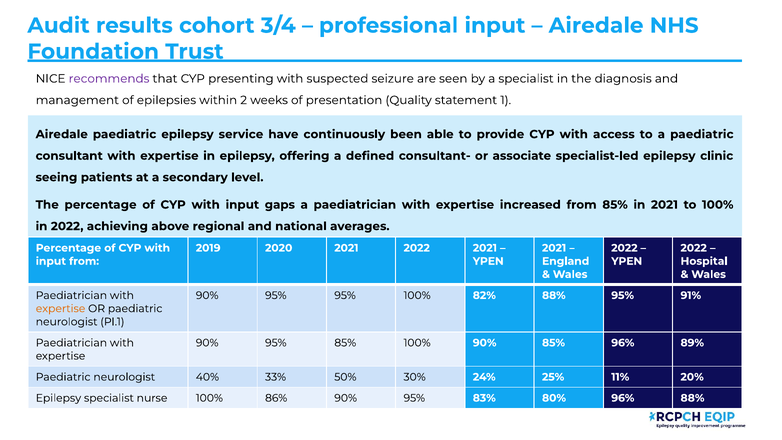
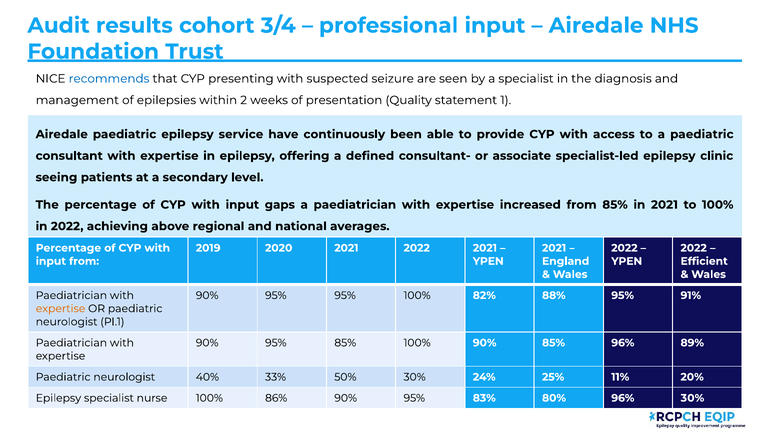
recommends colour: purple -> blue (109, 79)
Hospital: Hospital -> Efficient (704, 261)
96% 88%: 88% -> 30% (692, 398)
